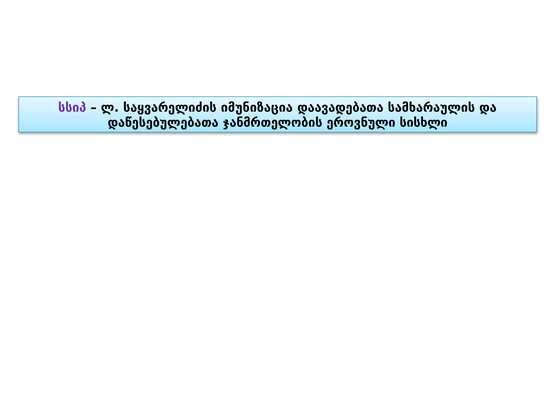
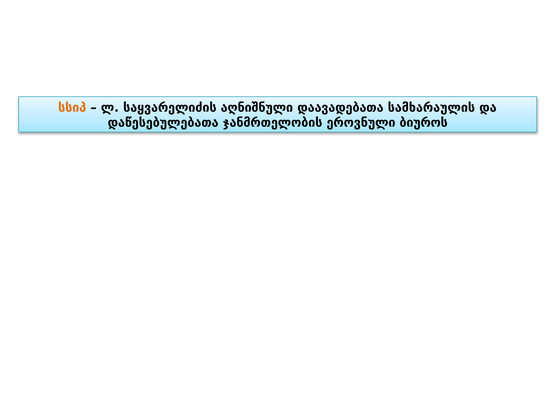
სსიპ colour: purple -> orange (72, 108)
იმუნიზაცია: იმუნიზაცია -> აღნიშნული (257, 108)
სისხლი: სისხლი -> ბიუროს (424, 123)
